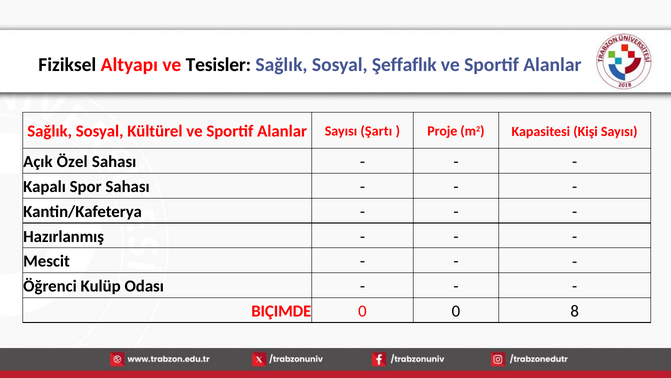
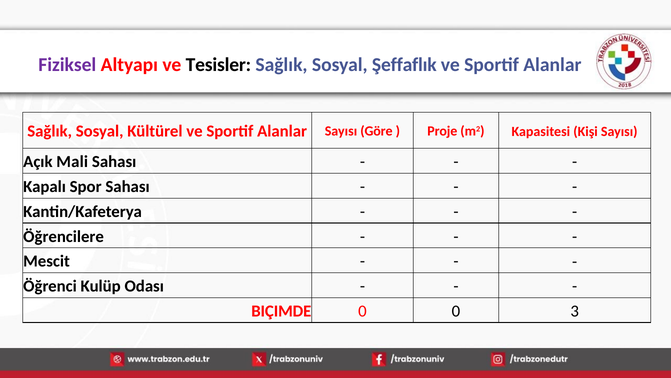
Fiziksel colour: black -> purple (67, 65)
Şartı: Şartı -> Göre (376, 131)
Özel: Özel -> Mali (72, 162)
Hazırlanmış: Hazırlanmış -> Öğrencilere (64, 236)
8: 8 -> 3 (575, 311)
